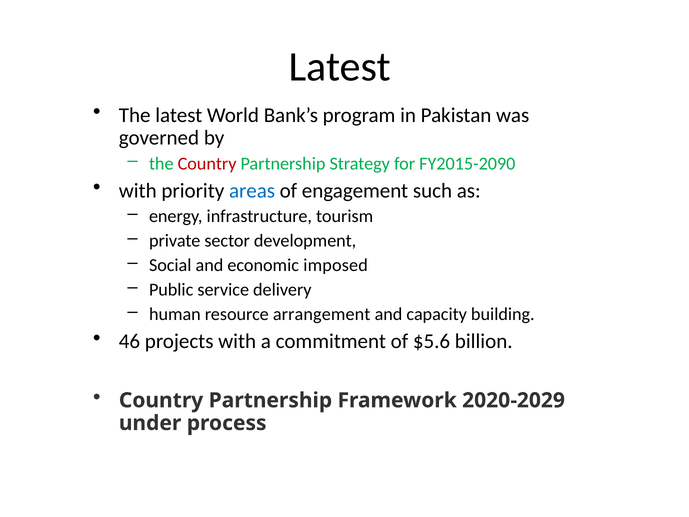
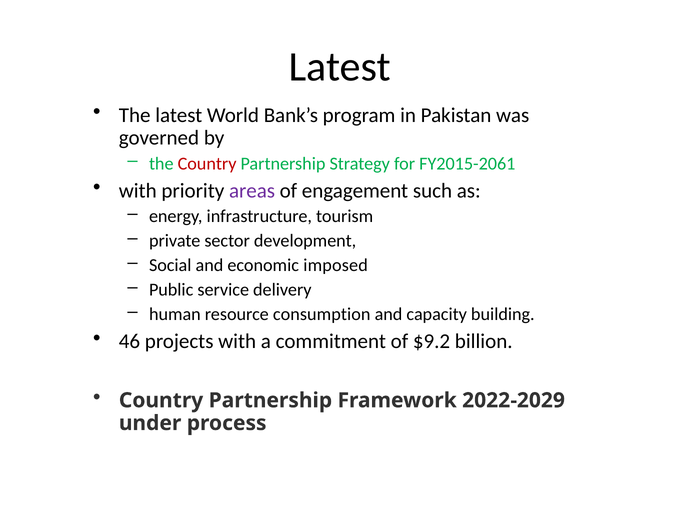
FY2015-2090: FY2015-2090 -> FY2015-2061 (467, 164)
areas colour: blue -> purple (252, 191)
arrangement: arrangement -> consumption (322, 314)
$5.6: $5.6 -> $9.2 (432, 341)
2020-2029: 2020-2029 -> 2022-2029 (514, 400)
